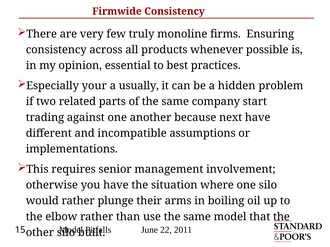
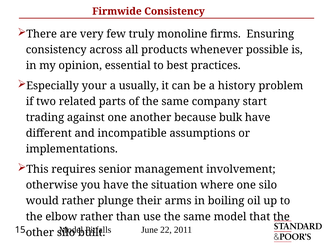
hidden: hidden -> history (237, 86)
next: next -> bulk (231, 118)
